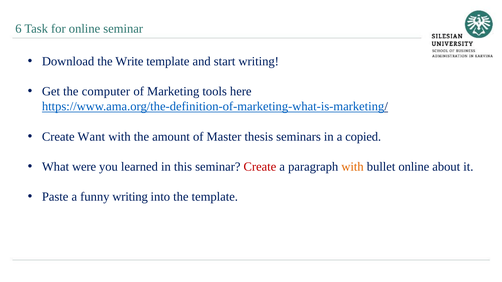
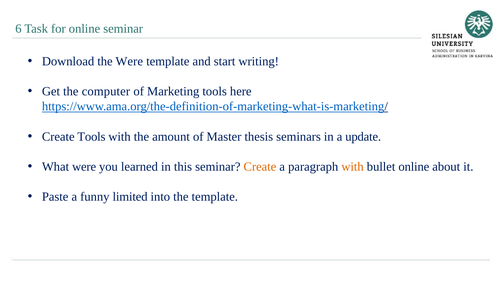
the Write: Write -> Were (129, 61)
Create Want: Want -> Tools (91, 137)
copied: copied -> update (363, 137)
Create colour: red -> orange (260, 167)
funny writing: writing -> limited (130, 197)
